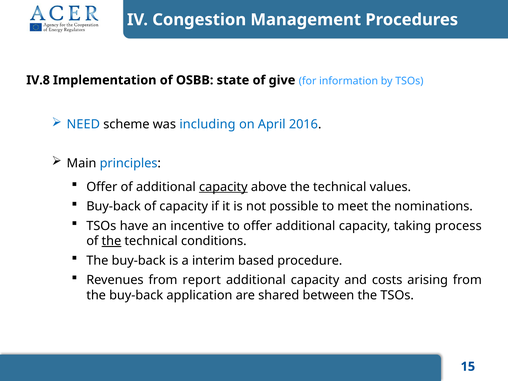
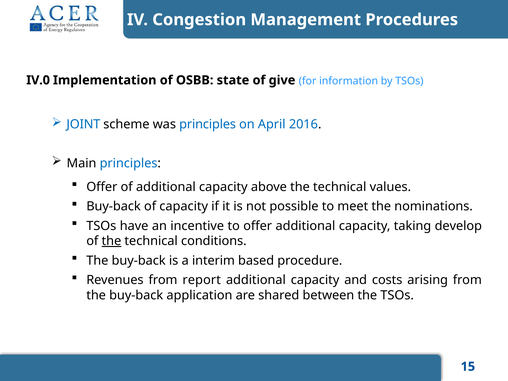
IV.8: IV.8 -> IV.0 (38, 80)
NEED: NEED -> JOINT (83, 124)
was including: including -> principles (208, 124)
capacity underline: present -> none (223, 187)
process: process -> develop (458, 226)
